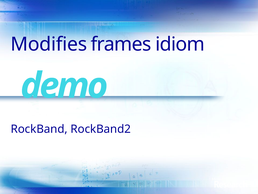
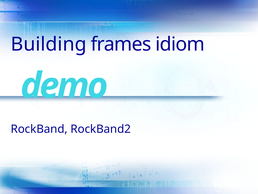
Modifies: Modifies -> Building (49, 44)
